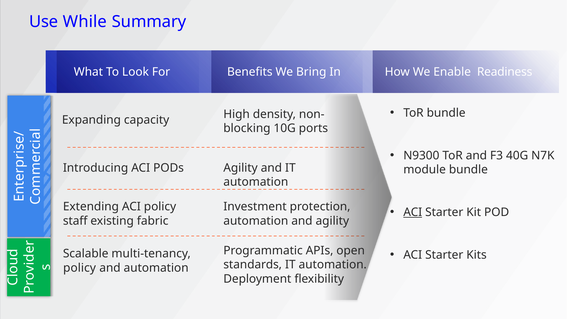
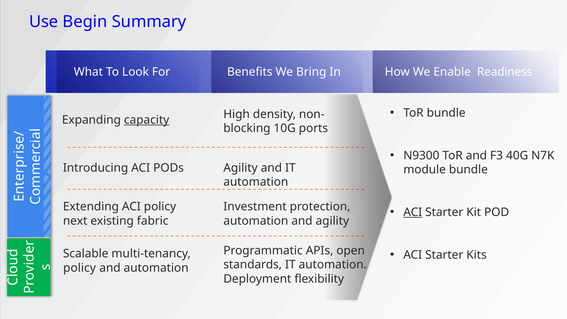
While: While -> Begin (85, 22)
capacity underline: none -> present (147, 120)
staff: staff -> next (75, 221)
